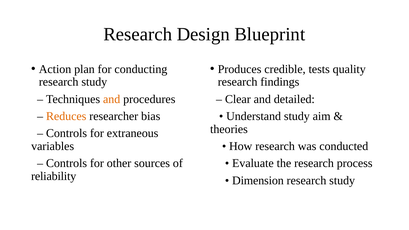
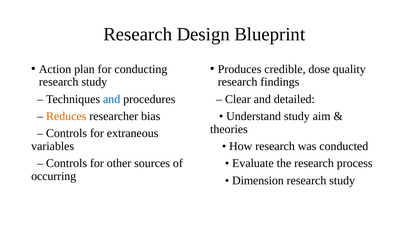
tests: tests -> dose (319, 69)
and colour: orange -> blue (112, 99)
reliability: reliability -> occurring (54, 176)
